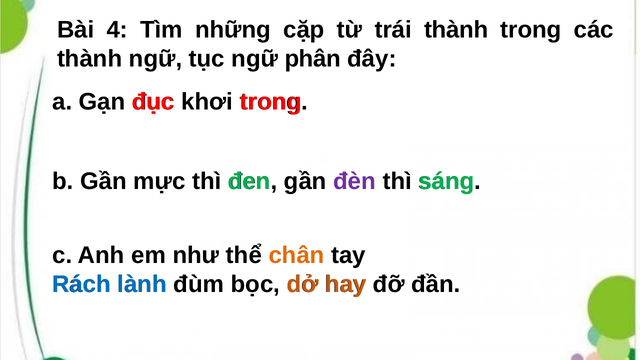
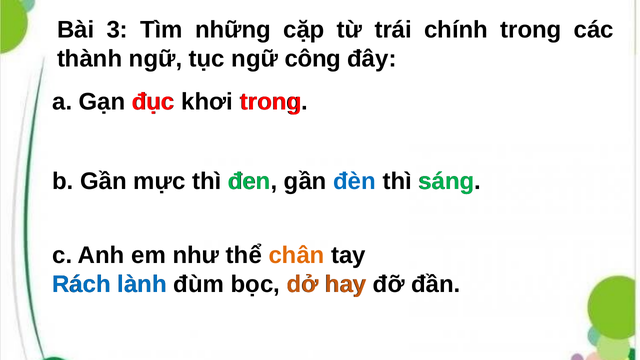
4: 4 -> 3 (117, 30)
trái thành: thành -> chính (456, 30)
phân: phân -> công (313, 59)
đèn colour: purple -> blue (355, 181)
